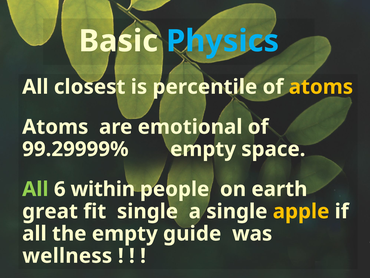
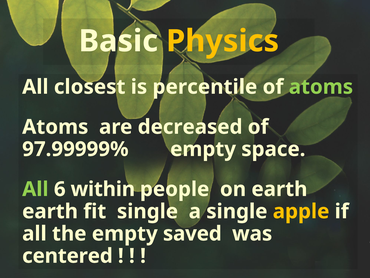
Physics colour: light blue -> yellow (223, 41)
atoms colour: yellow -> light green (321, 87)
emotional: emotional -> decreased (190, 127)
99.29999%: 99.29999% -> 97.99999% (75, 149)
great: great -> earth (50, 211)
guide: guide -> saved (192, 233)
wellness: wellness -> centered (67, 255)
